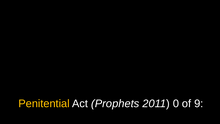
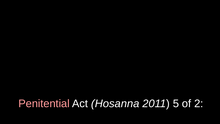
Penitential colour: yellow -> pink (44, 103)
Prophets: Prophets -> Hosanna (115, 103)
0: 0 -> 5 (176, 103)
9: 9 -> 2 (199, 103)
